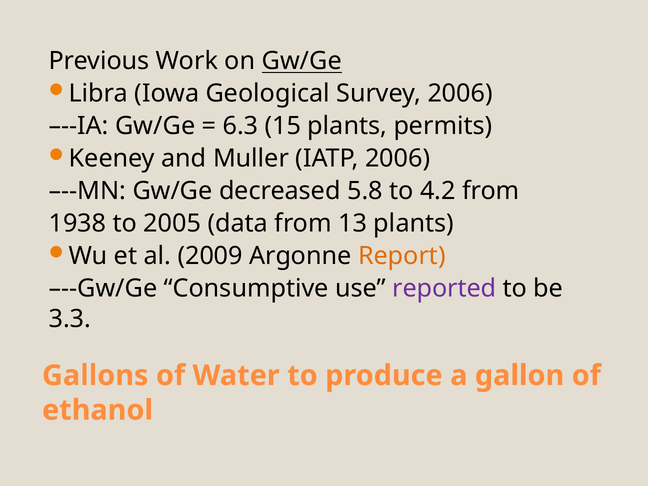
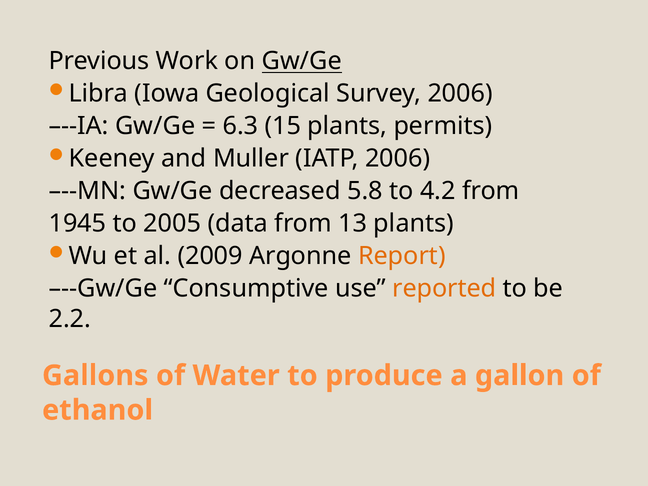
1938: 1938 -> 1945 (77, 223)
reported colour: purple -> orange (444, 288)
3.3: 3.3 -> 2.2 (70, 319)
